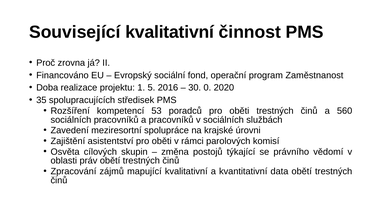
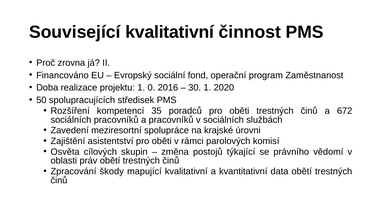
5: 5 -> 0 (151, 88)
30 0: 0 -> 1 (207, 88)
35: 35 -> 50 (41, 100)
53: 53 -> 35 (156, 111)
560: 560 -> 672 (345, 111)
zájmů: zájmů -> škody (112, 171)
